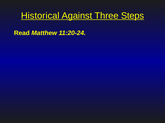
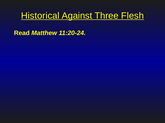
Steps: Steps -> Flesh (132, 16)
